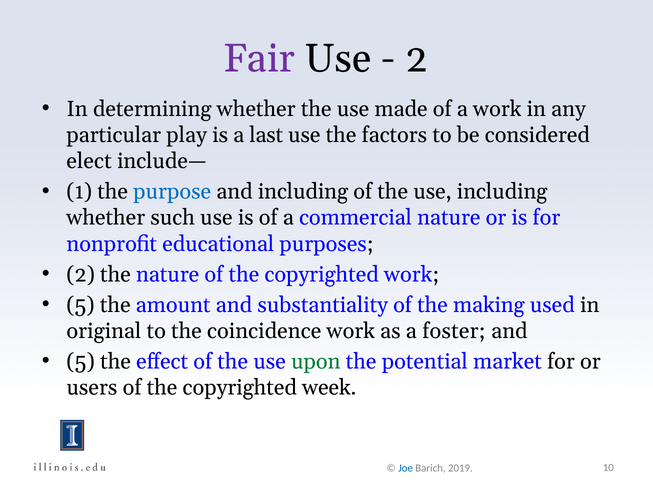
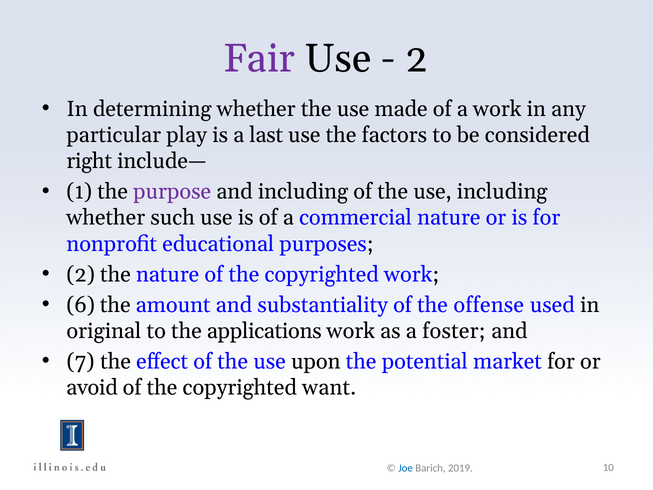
elect: elect -> right (89, 161)
purpose colour: blue -> purple (172, 191)
5: 5 -> 6 (81, 305)
making: making -> offense (489, 305)
coincidence: coincidence -> applications (264, 331)
5: 5 -> 7 (81, 361)
upon colour: green -> black (316, 361)
users: users -> avoid (92, 387)
week: week -> want (329, 387)
